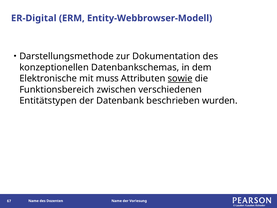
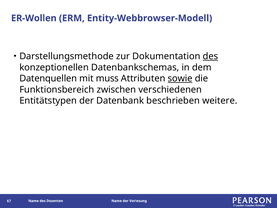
ER-Digital: ER-Digital -> ER-Wollen (34, 18)
des underline: none -> present (210, 56)
Elektronische: Elektronische -> Datenquellen (48, 78)
wurden: wurden -> weitere (220, 101)
